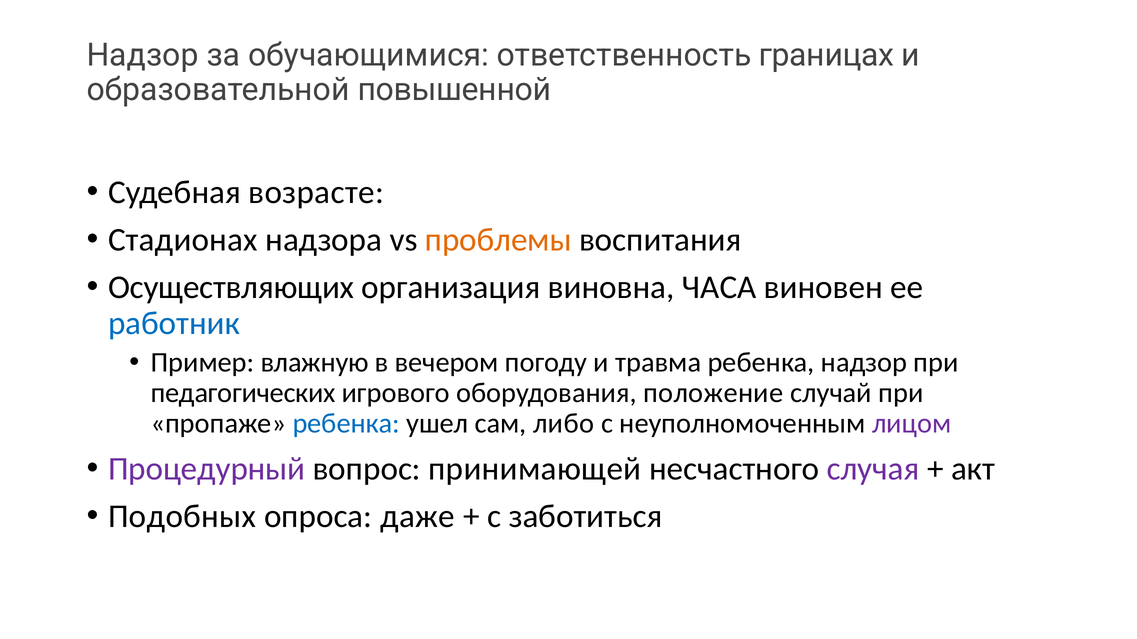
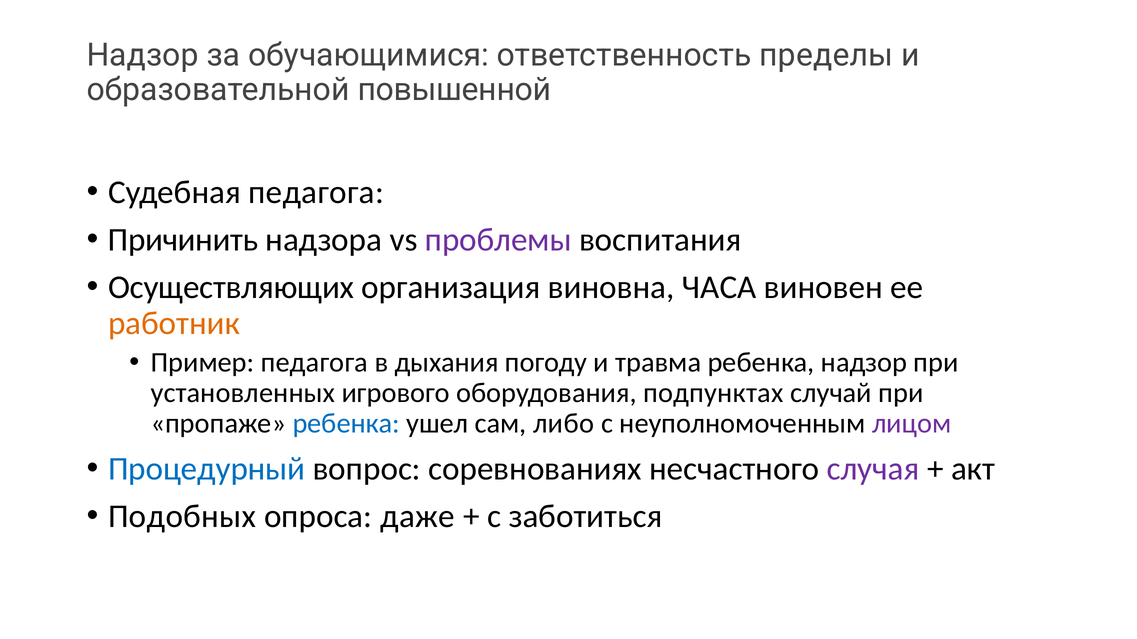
границах: границах -> пределы (826, 55)
Судебная возрасте: возрасте -> педагога (316, 192)
Стадионах: Стадионах -> Причинить (183, 240)
проблемы colour: orange -> purple (498, 240)
работник colour: blue -> orange (174, 323)
Пример влажную: влажную -> педагога (314, 363)
вечером: вечером -> дыхания (447, 363)
педагогических: педагогических -> установленных (243, 393)
положение: положение -> подпунктах (713, 393)
Процедурный colour: purple -> blue (207, 469)
принимающей: принимающей -> соревнованиях (535, 469)
